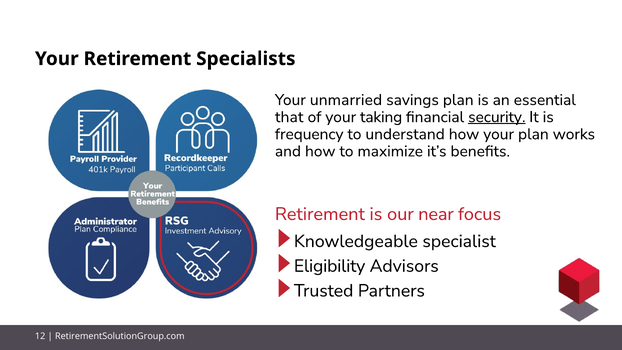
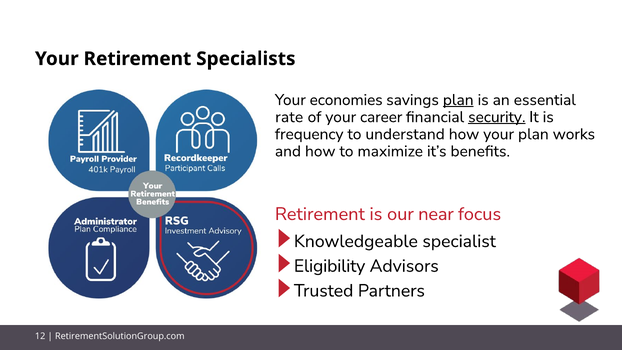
unmarried: unmarried -> economies (346, 100)
plan underline: none -> present (458, 100)
that: that -> rate (289, 117)
taking: taking -> career (381, 117)
